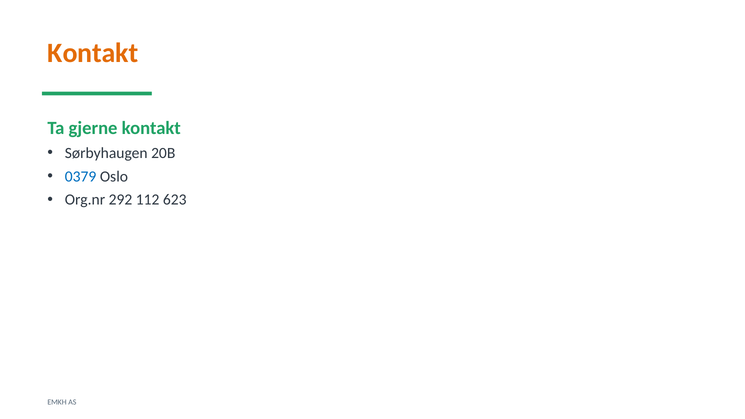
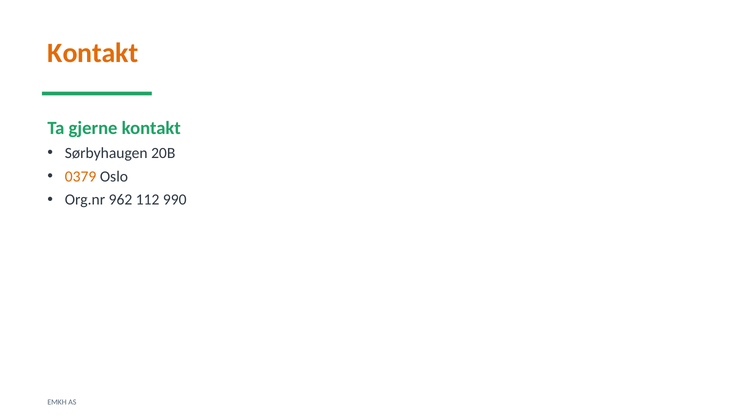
0379 colour: blue -> orange (81, 176)
292: 292 -> 962 (120, 200)
623: 623 -> 990 (175, 200)
